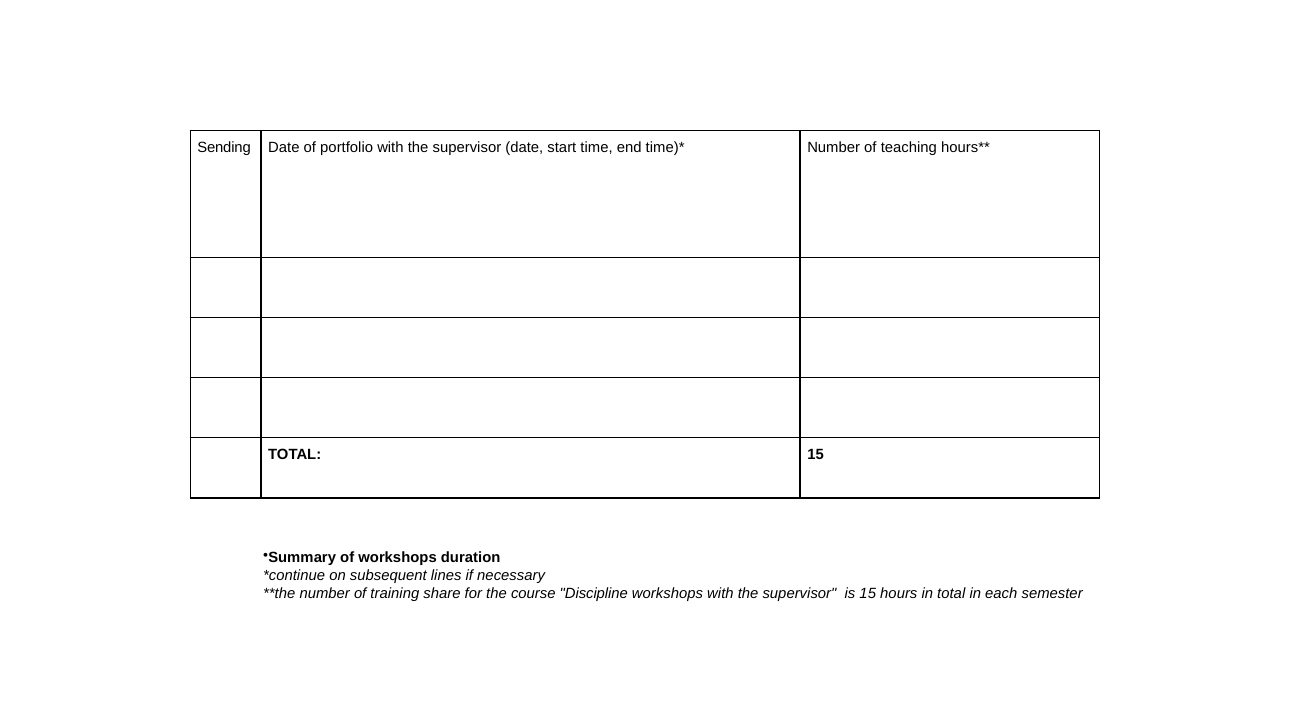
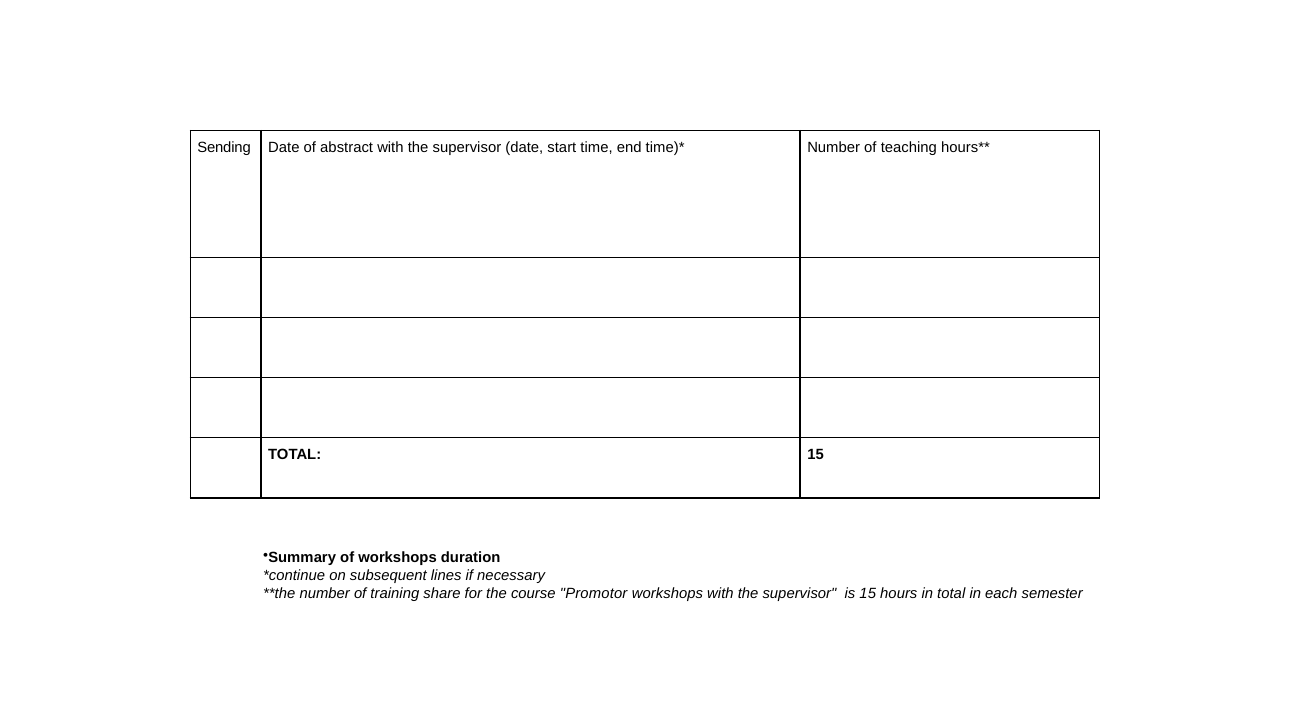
portfolio: portfolio -> abstract (347, 147)
Discipline: Discipline -> Promotor (594, 594)
